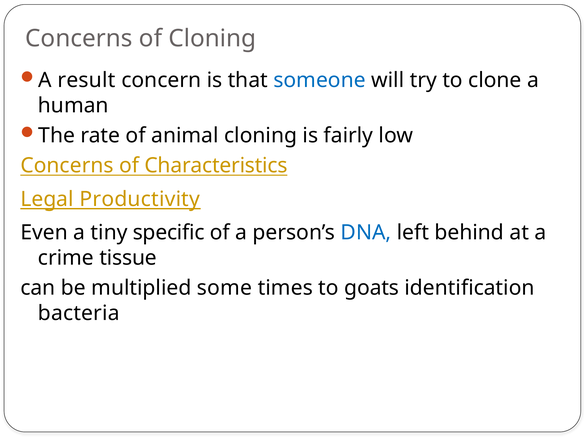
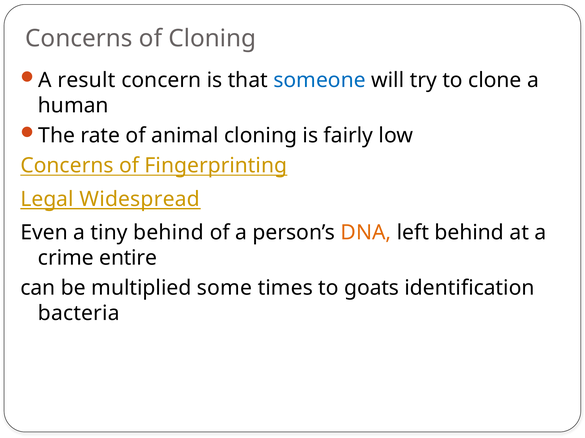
Characteristics: Characteristics -> Fingerprinting (216, 166)
Productivity: Productivity -> Widespread (140, 199)
tiny specific: specific -> behind (168, 233)
DNA colour: blue -> orange (366, 233)
tissue: tissue -> entire (128, 258)
